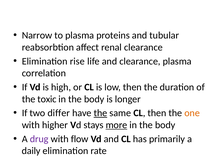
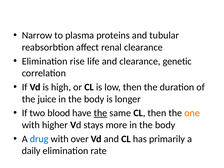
clearance plasma: plasma -> genetic (177, 61)
toxic: toxic -> juice (47, 99)
differ: differ -> blood (59, 113)
more underline: present -> none (116, 125)
drug colour: purple -> blue (39, 139)
flow: flow -> over (80, 139)
